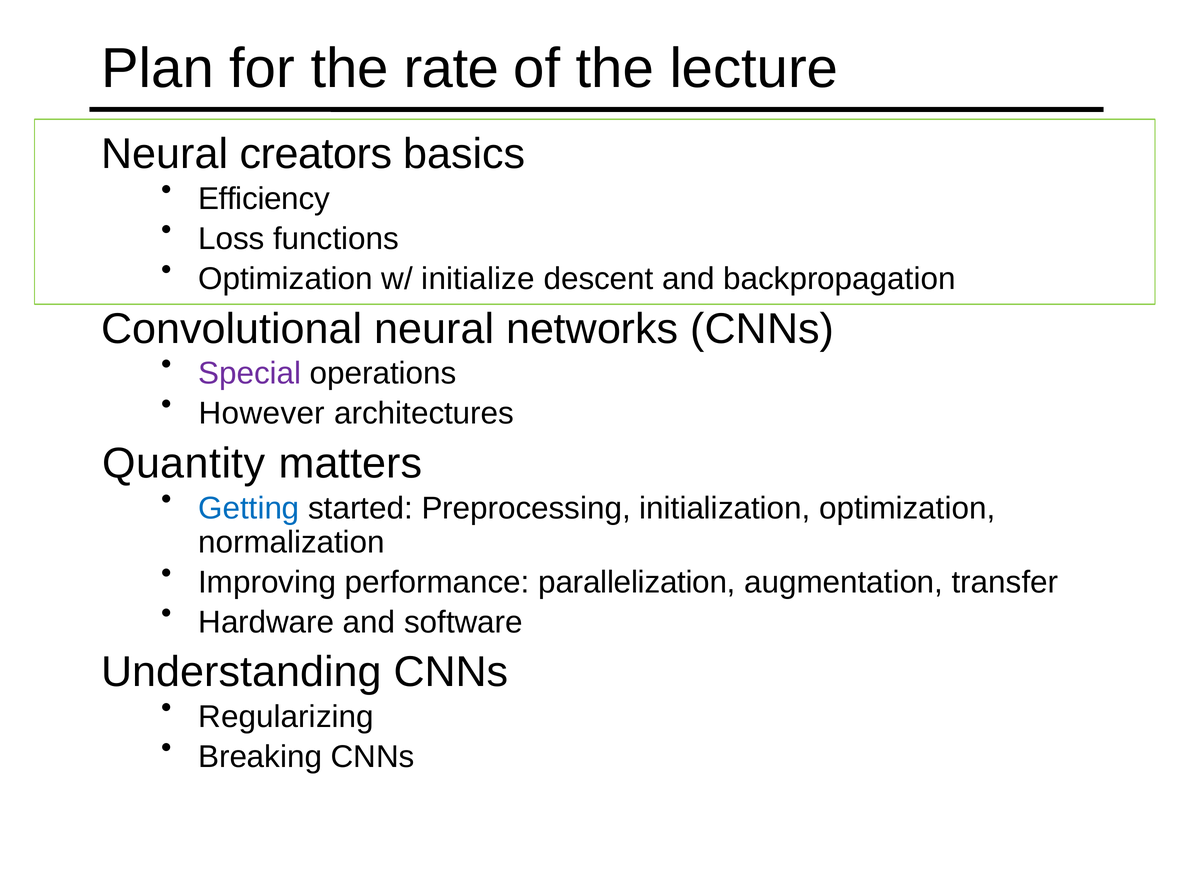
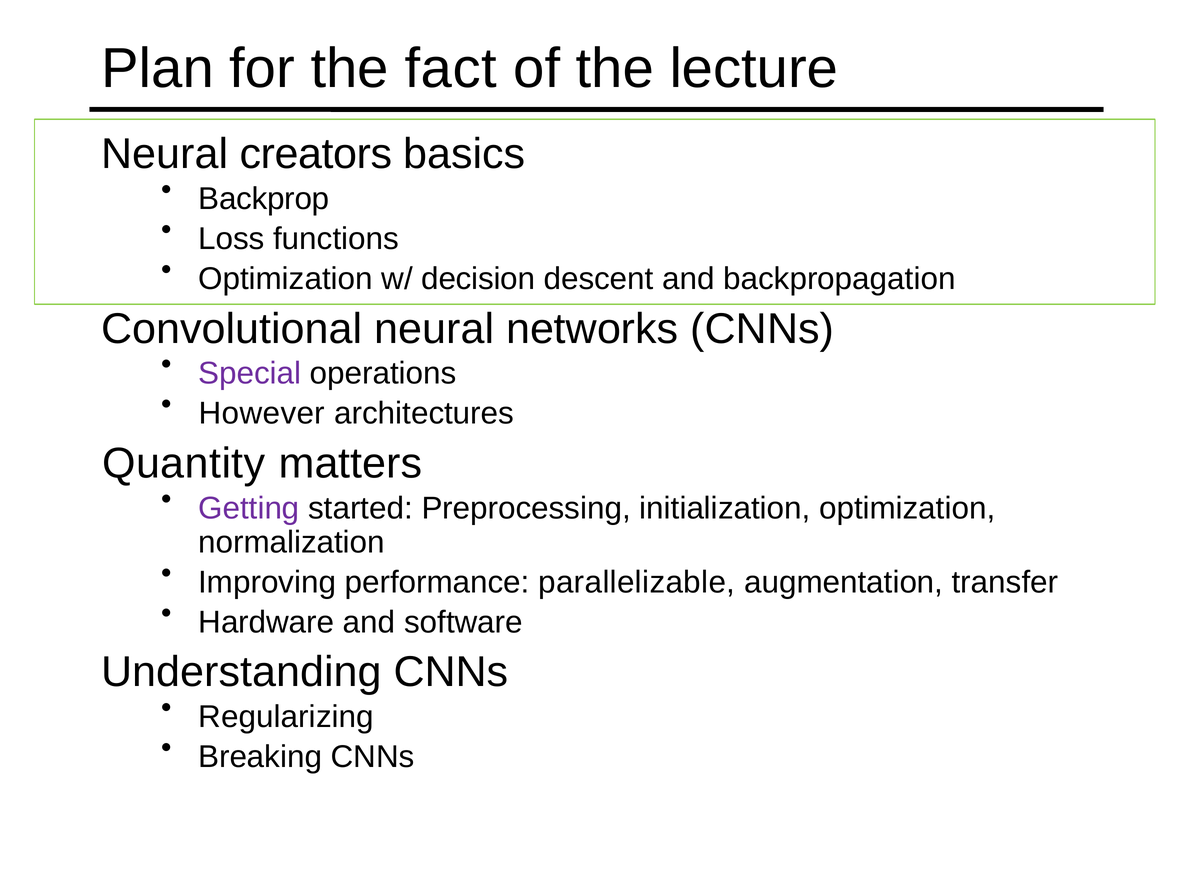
rate: rate -> fact (451, 69)
Efficiency: Efficiency -> Backprop (264, 199)
initialize: initialize -> decision (478, 279)
Getting colour: blue -> purple (249, 508)
parallelization: parallelization -> parallelizable (637, 582)
